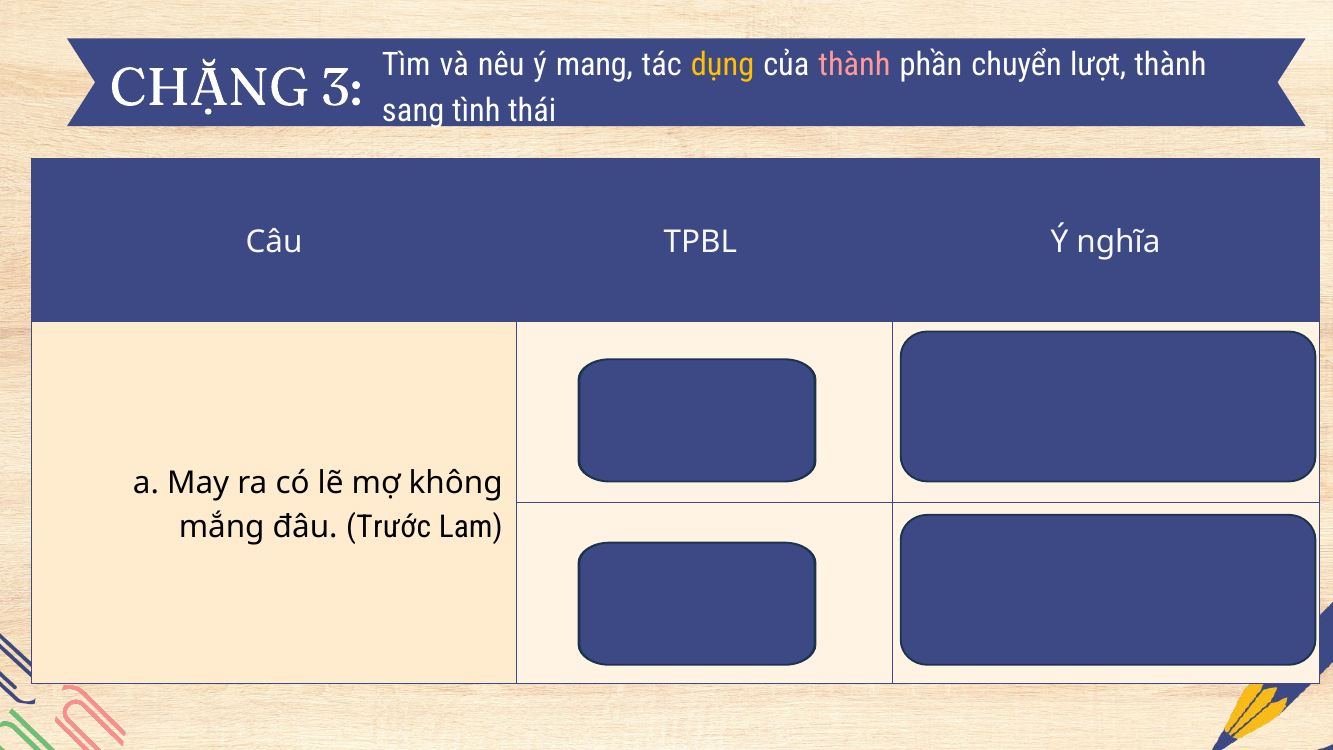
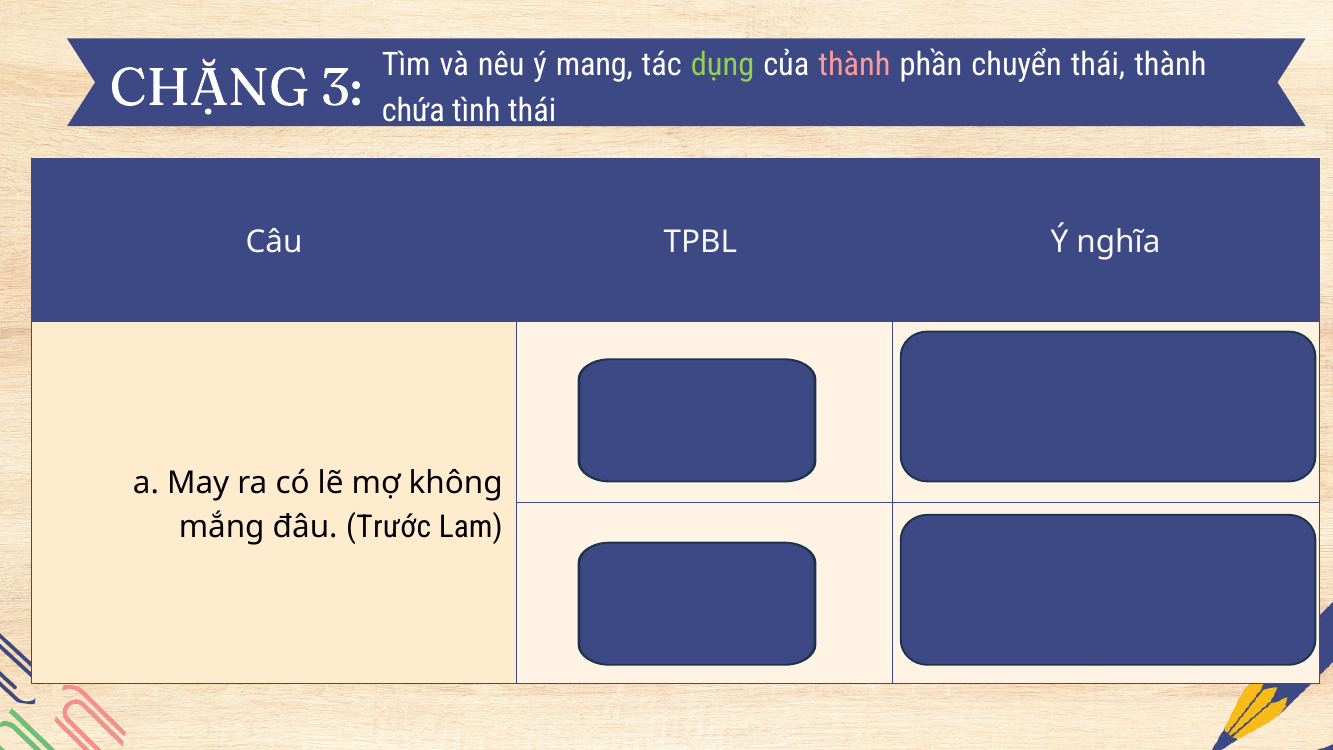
dụng colour: yellow -> light green (723, 65)
chuyển lượt: lượt -> thái (1098, 65)
sang: sang -> chứa (413, 111)
